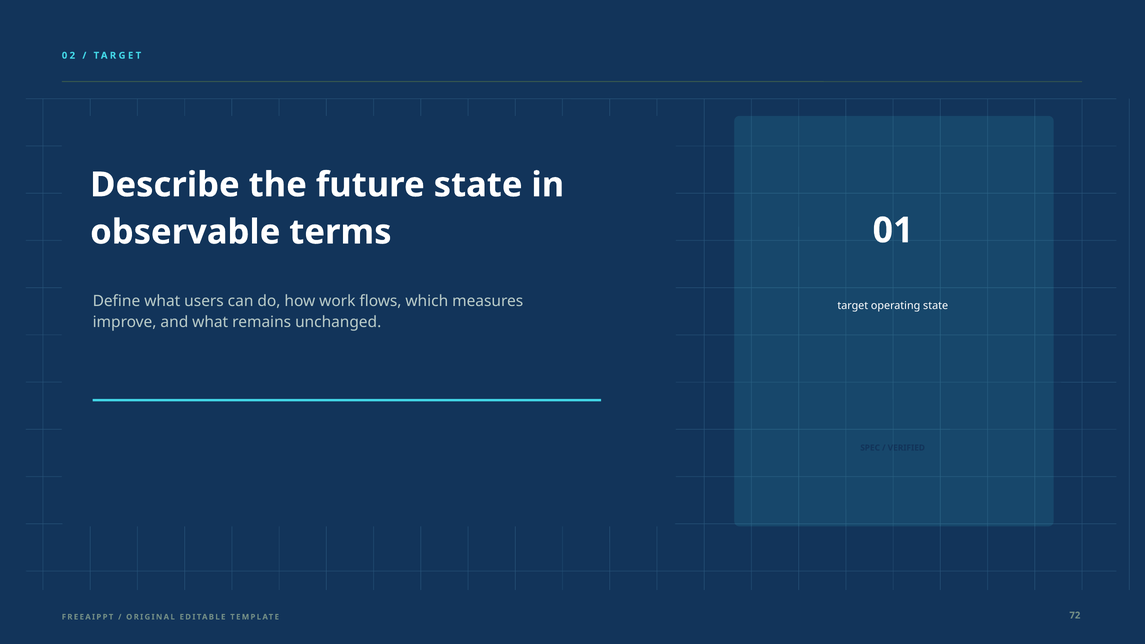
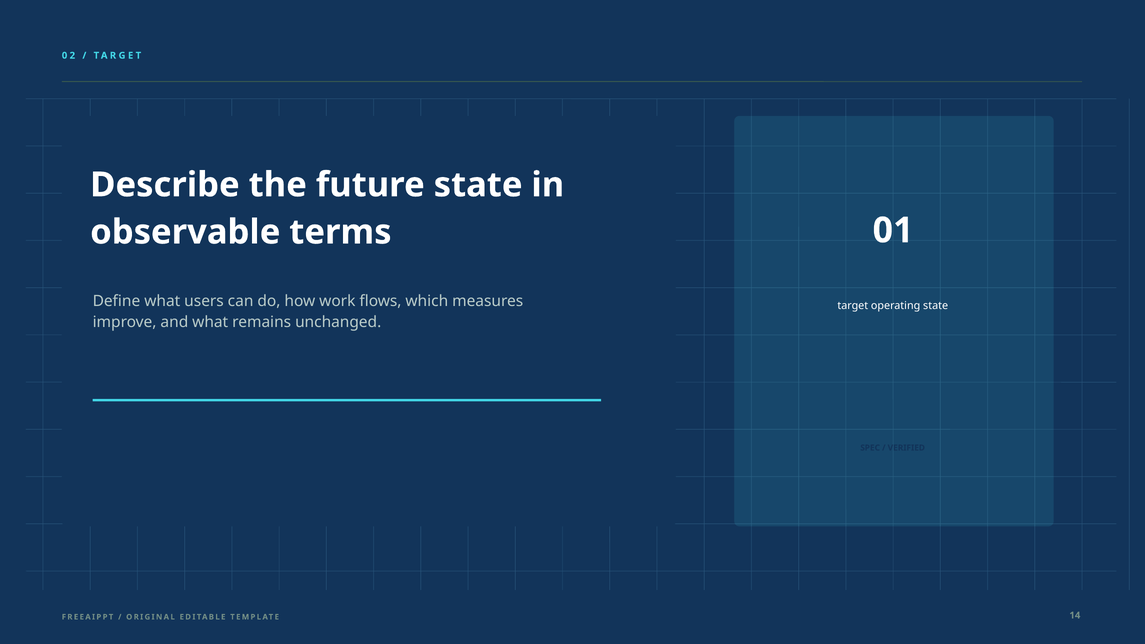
72: 72 -> 14 (1075, 615)
